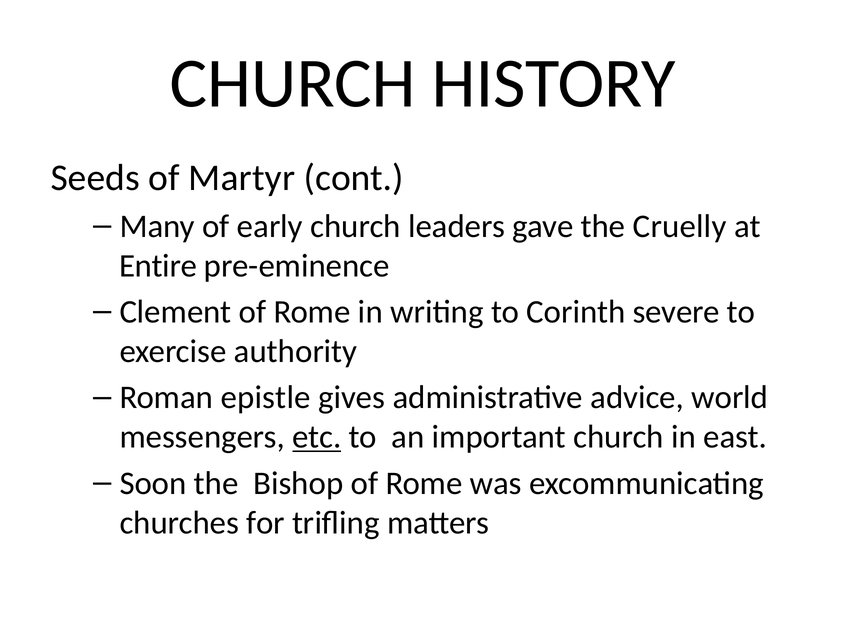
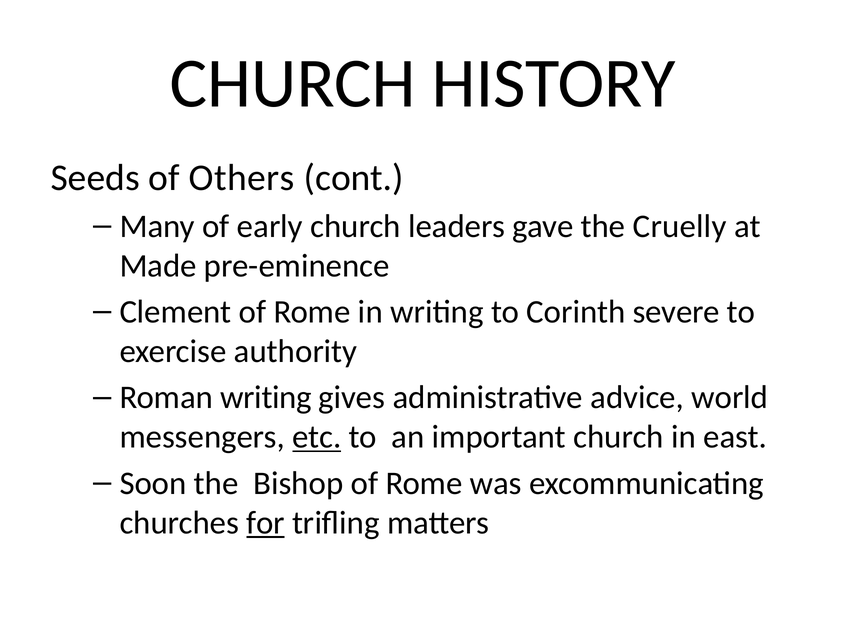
Martyr: Martyr -> Others (242, 177)
Entire: Entire -> Made (158, 266)
Roman epistle: epistle -> writing (266, 397)
for underline: none -> present (266, 522)
